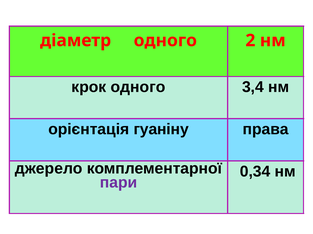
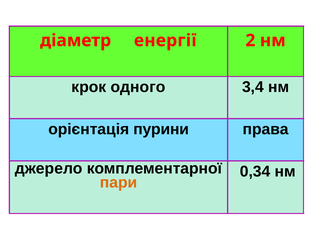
діаметр одного: одного -> енергії (165, 41)
гуаніну: гуаніну -> пурини (161, 130)
пари colour: purple -> orange (119, 183)
